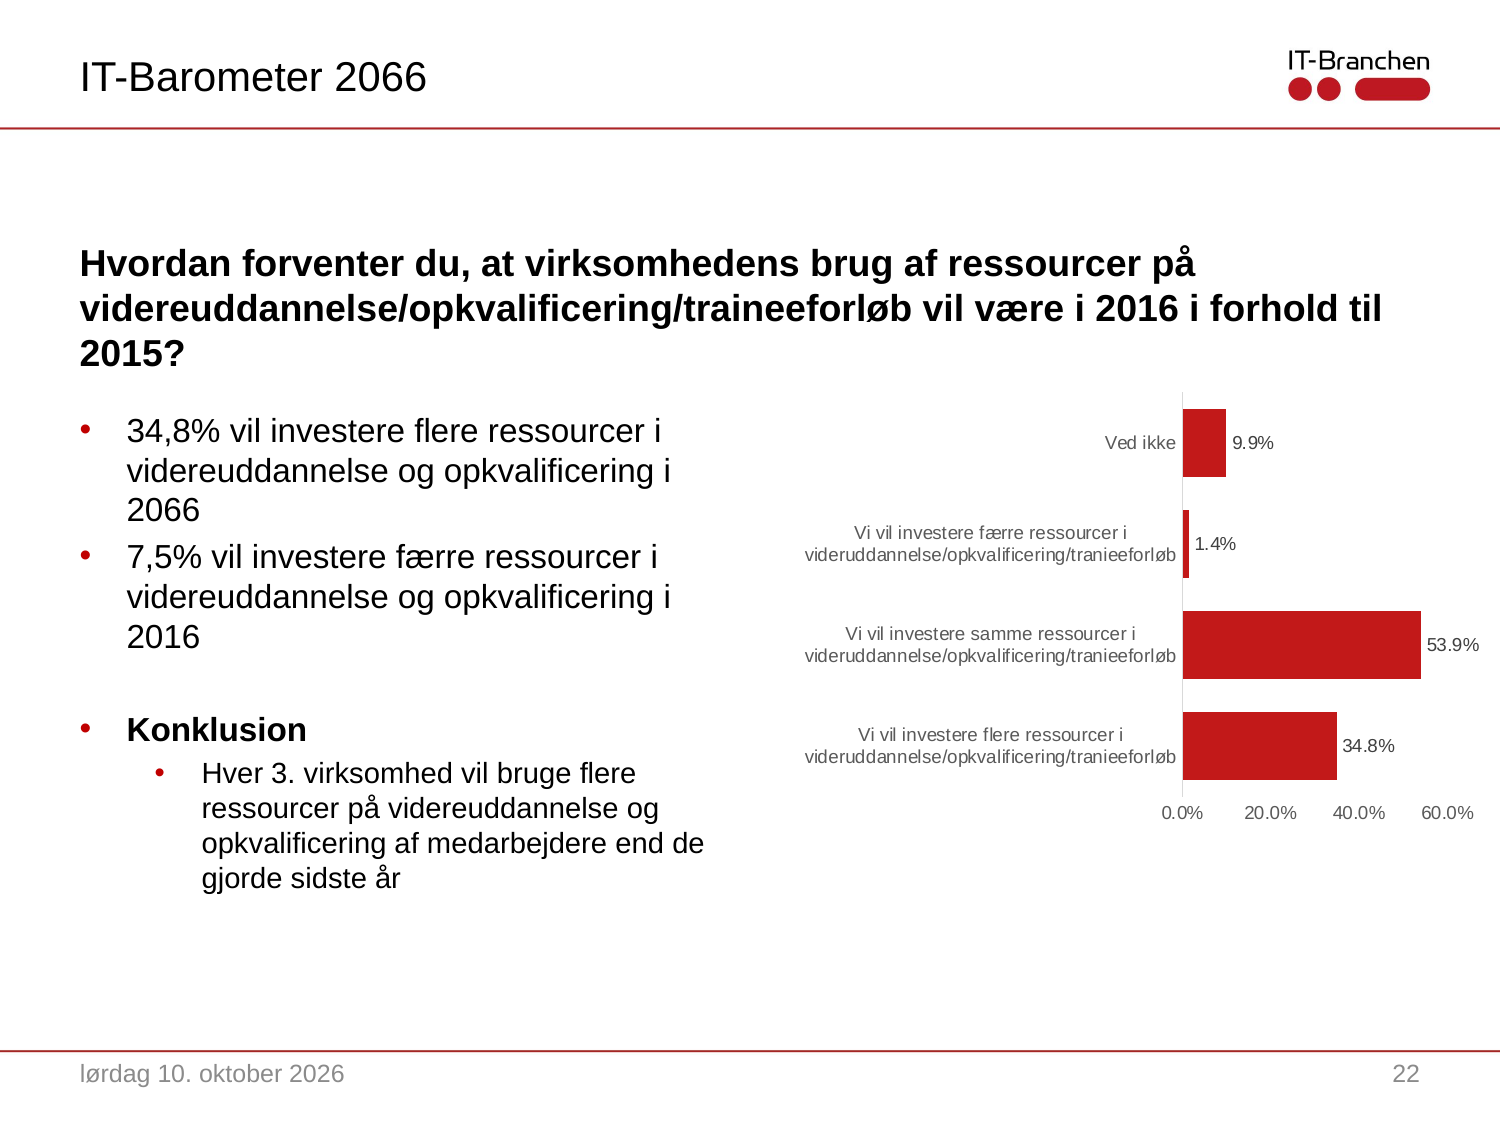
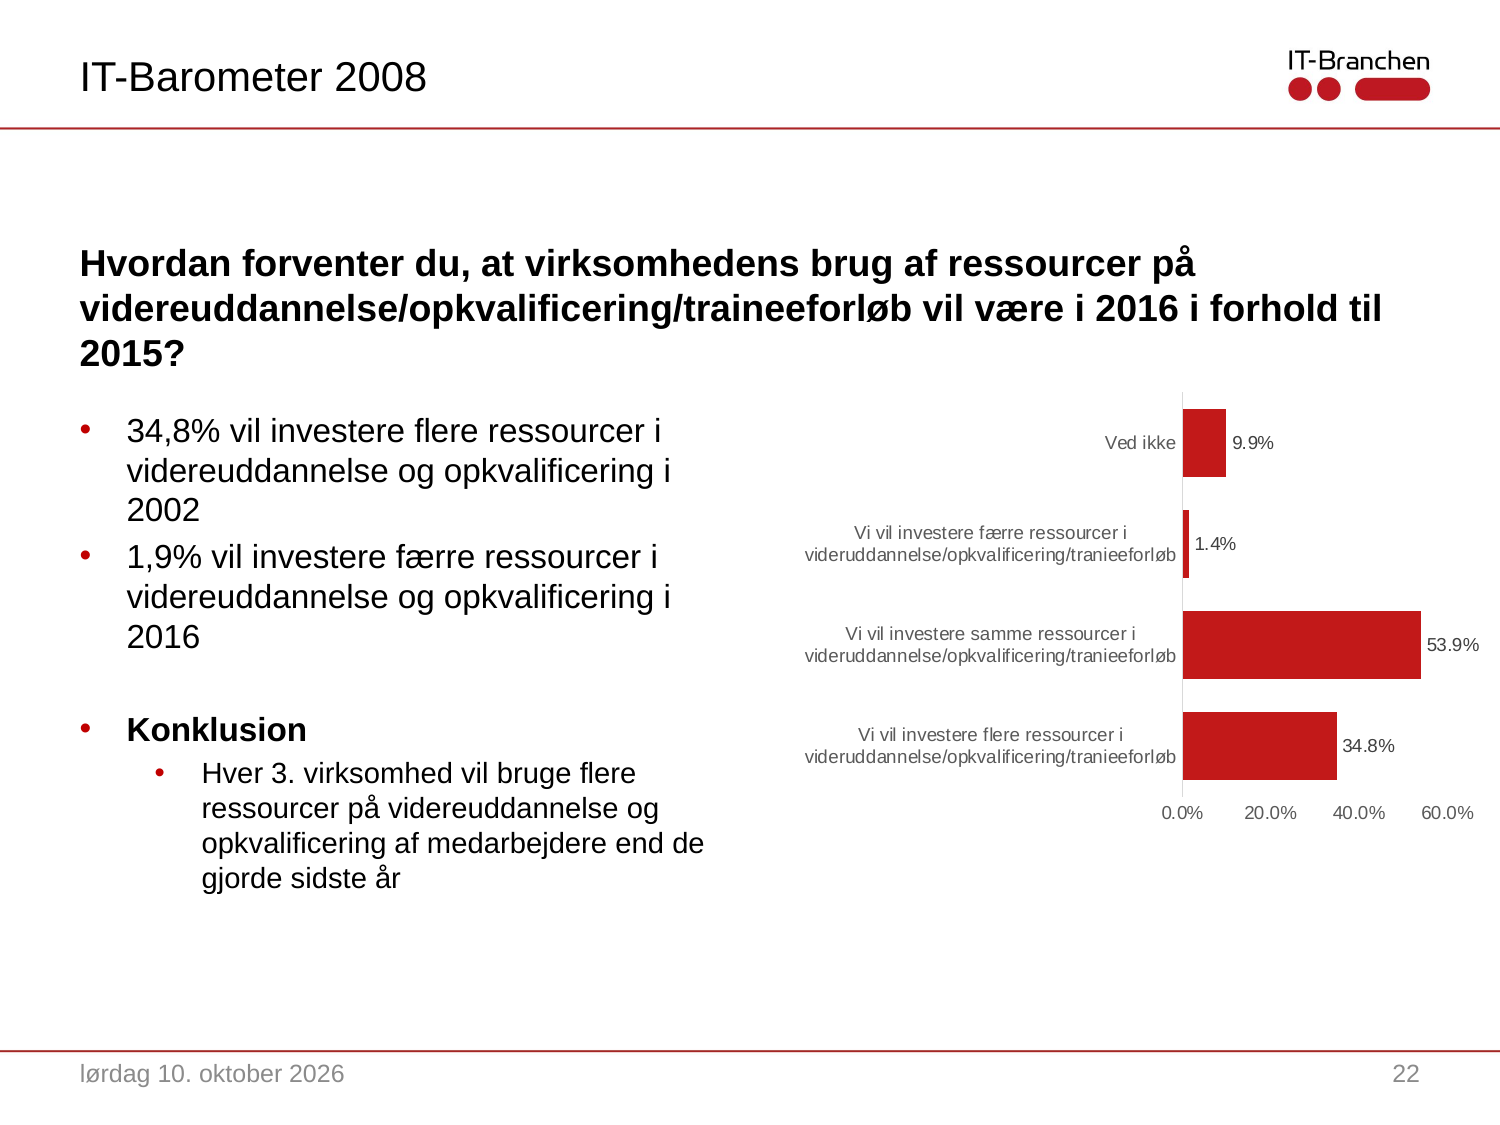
IT-Barometer 2066: 2066 -> 2008 (381, 78)
2066: 2066 -> 2002 (163, 511)
7,5%: 7,5% -> 1,9% (164, 558)
